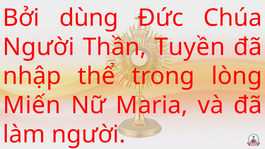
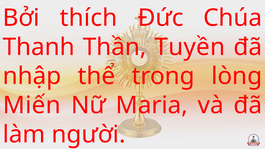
dùng: dùng -> thích (89, 18)
Người: Người -> Thanh (39, 47)
